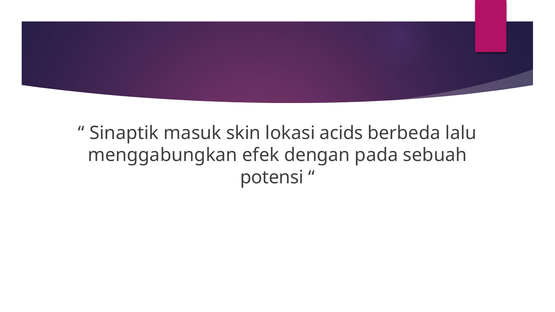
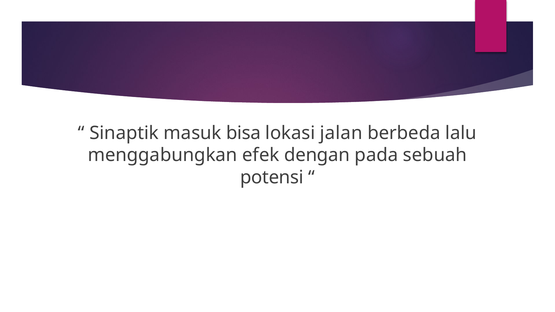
skin: skin -> bisa (244, 133)
acids: acids -> jalan (341, 133)
